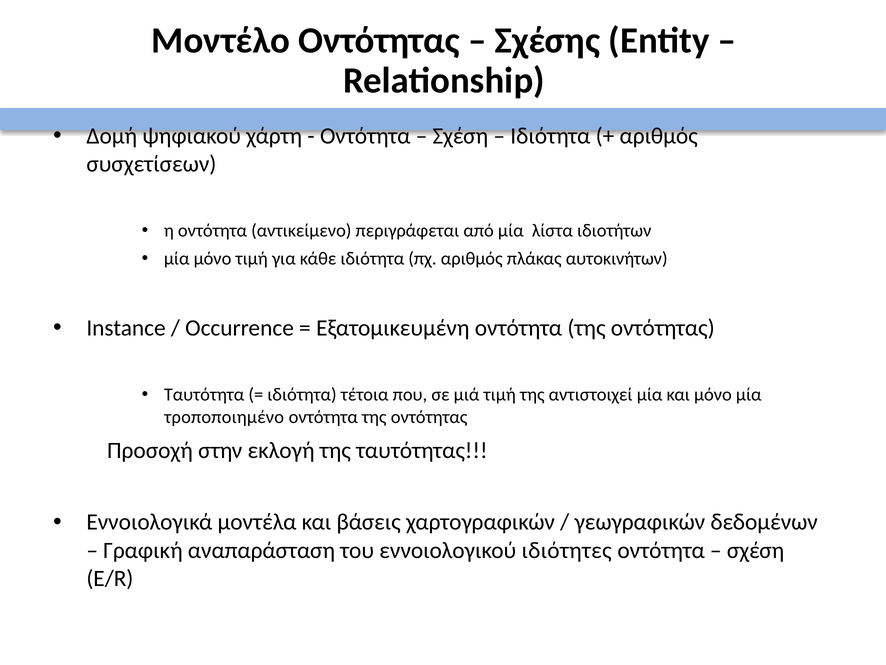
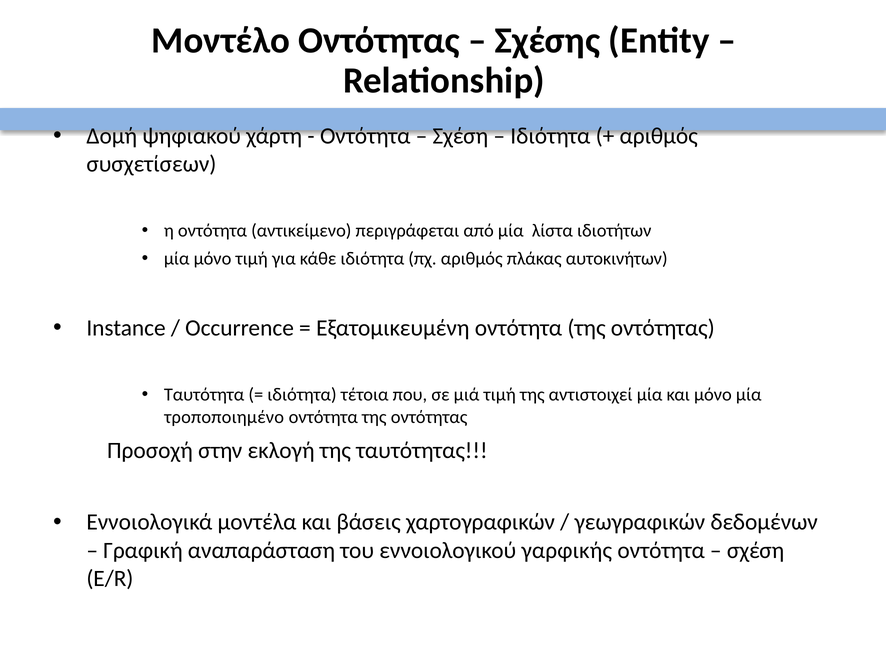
ιδιότητες: ιδιότητες -> γαρφικής (567, 550)
